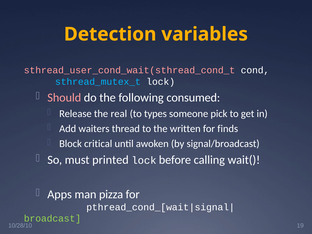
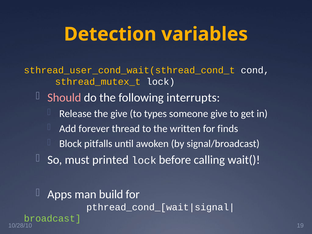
sthread_user_cond_wait(sthread_cond_t colour: pink -> yellow (129, 70)
sthread_mutex_t colour: light blue -> yellow (98, 82)
consumed: consumed -> interrupts (193, 98)
the real: real -> give (119, 114)
someone pick: pick -> give (219, 114)
waiters: waiters -> forever (94, 129)
critical: critical -> pitfalls (98, 144)
pizza: pizza -> build (111, 194)
